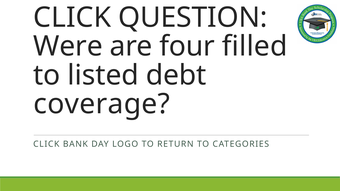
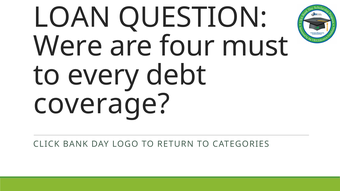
CLICK: CLICK -> LOAN (72, 18)
filled: filled -> must (255, 46)
listed: listed -> every (103, 75)
